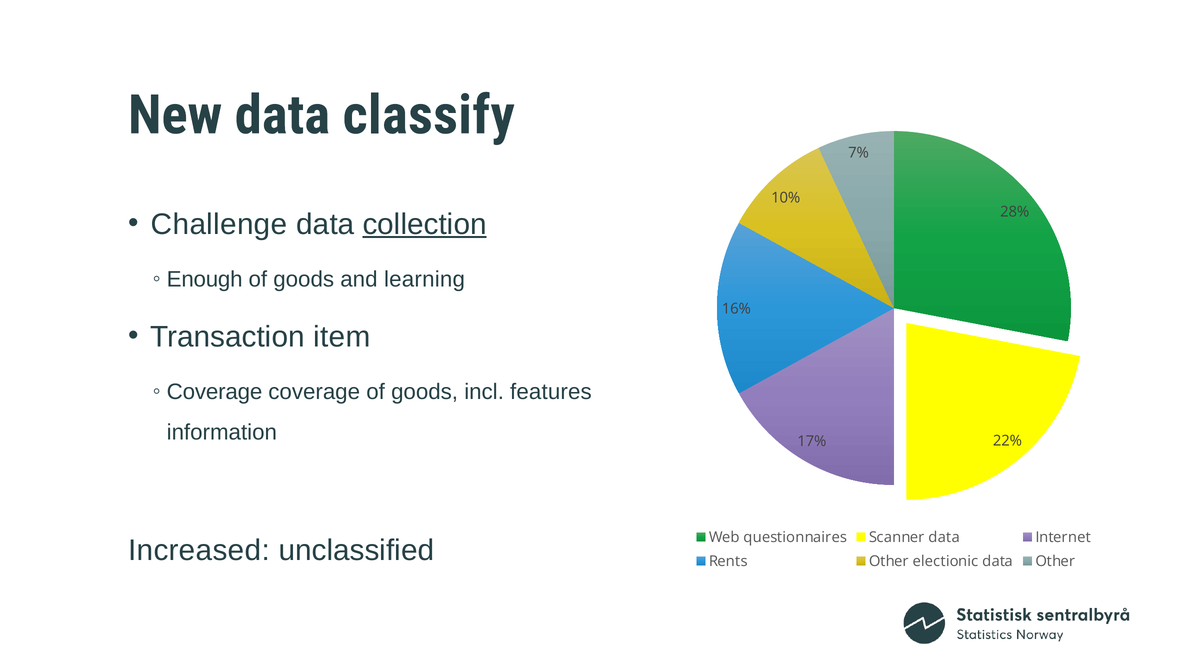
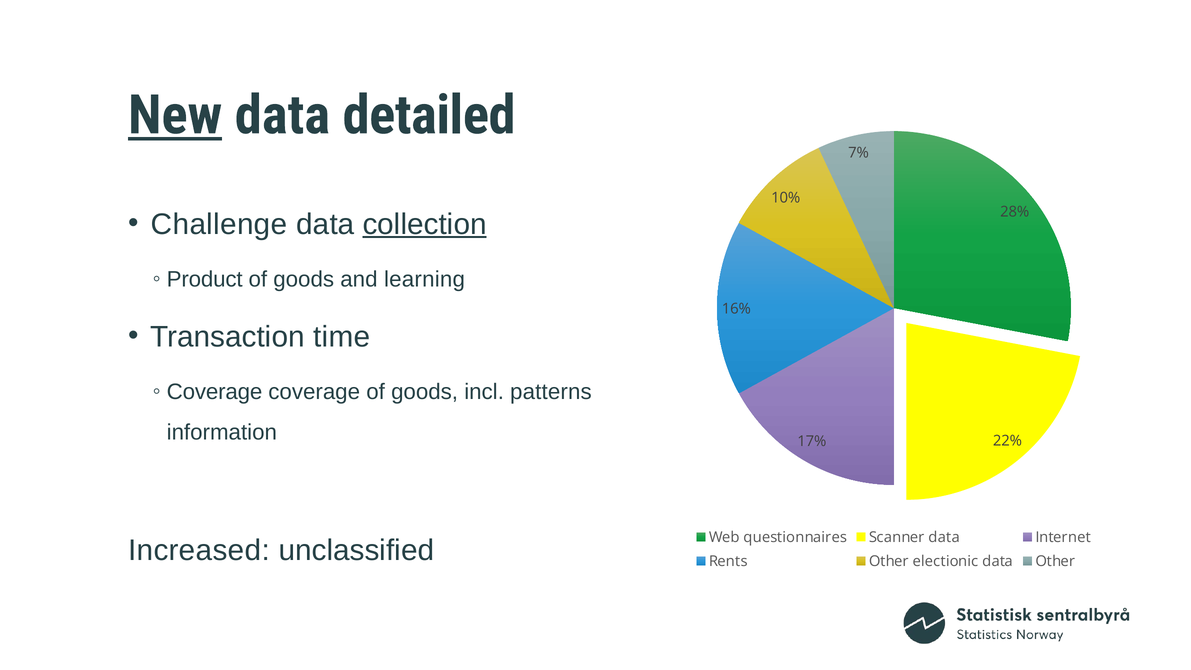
New underline: none -> present (175, 115)
classify: classify -> detailed (429, 115)
Enough: Enough -> Product (205, 280)
item: item -> time (342, 337)
features: features -> patterns (551, 392)
